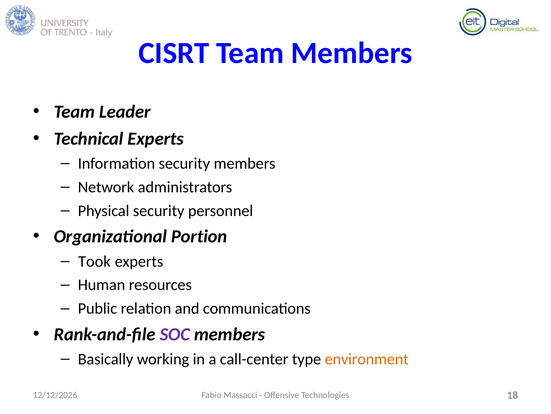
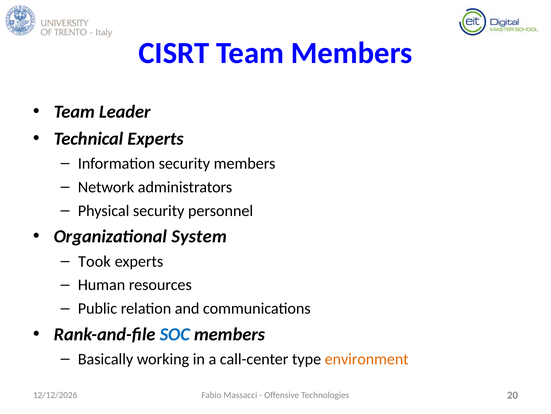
Portion: Portion -> System (199, 236)
SOC colour: purple -> blue (175, 334)
18: 18 -> 20 (513, 395)
